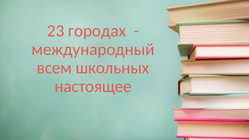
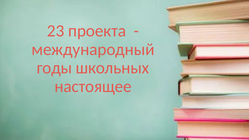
городах: городах -> проекта (97, 31)
всем: всем -> годы (54, 68)
